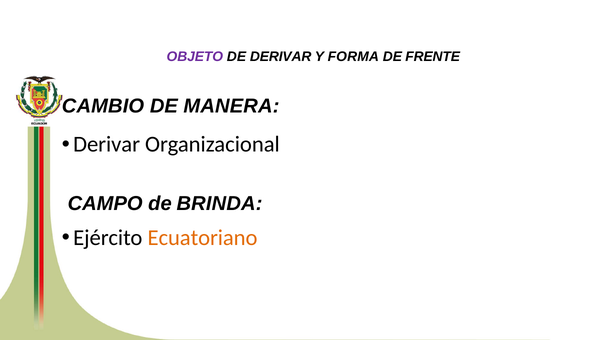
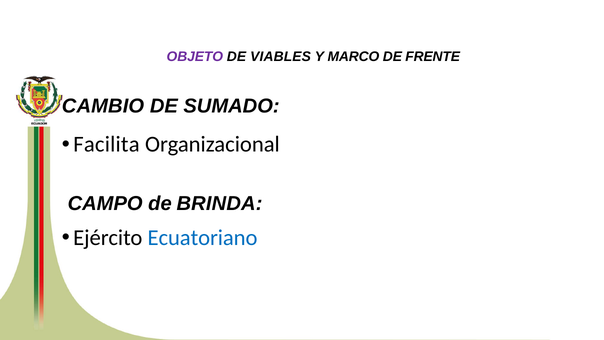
DE DERIVAR: DERIVAR -> VIABLES (281, 57)
FORMA: FORMA -> MARCO (353, 57)
MANERA: MANERA -> SUMADO (232, 106)
Derivar: Derivar -> Facilita (106, 144)
Ecuatoriano colour: orange -> blue (203, 237)
